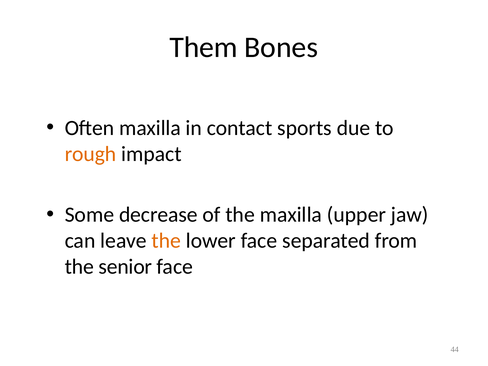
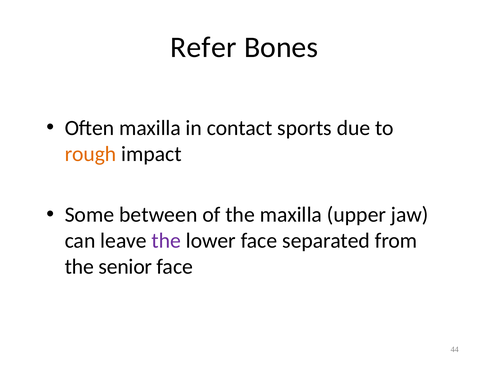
Them: Them -> Refer (203, 47)
decrease: decrease -> between (158, 215)
the colour: orange -> purple (166, 241)
